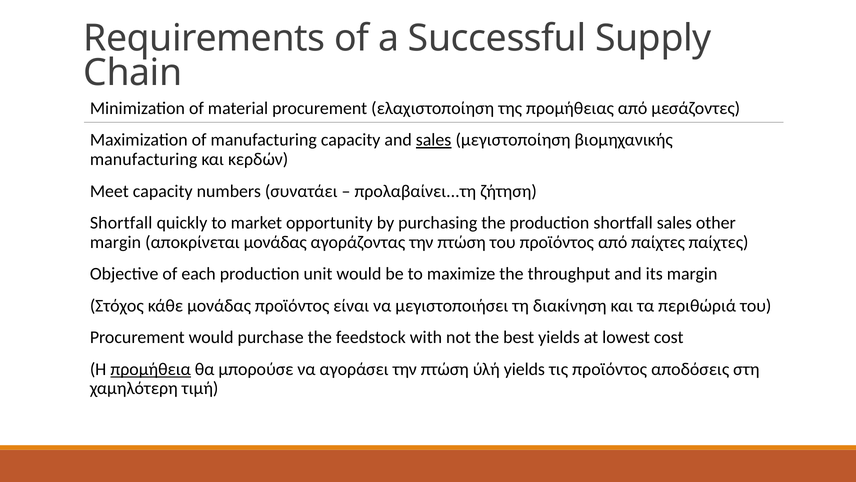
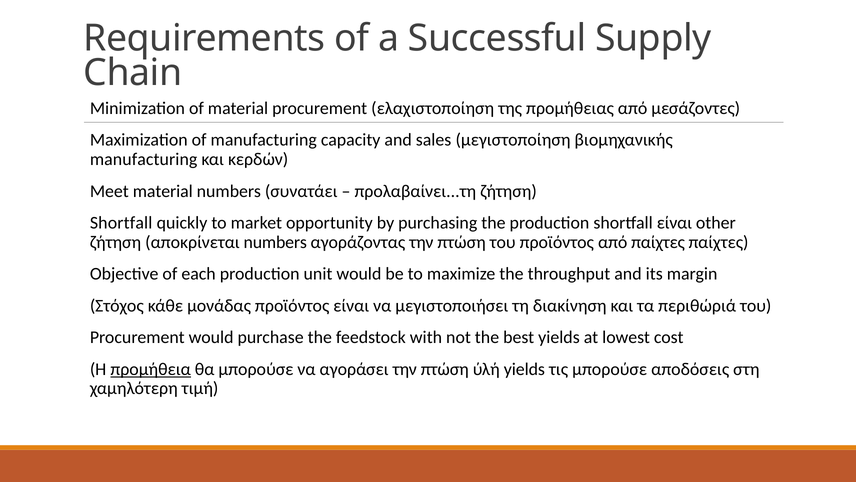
sales underline: present -> none (434, 140)
Meet capacity: capacity -> material (163, 191)
shortfall sales: sales -> είναι (674, 223)
margin: margin -> ζήτηση (116, 242)
αποκρίνεται μονάδας: μονάδας -> numbers (275, 242)
τις προϊόντος: προϊόντος -> μπορούσε (610, 369)
